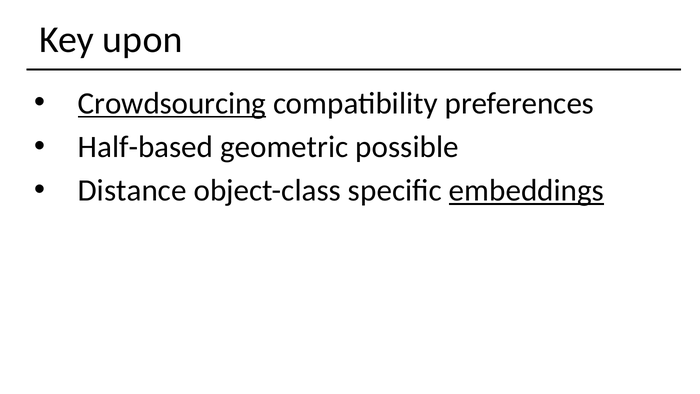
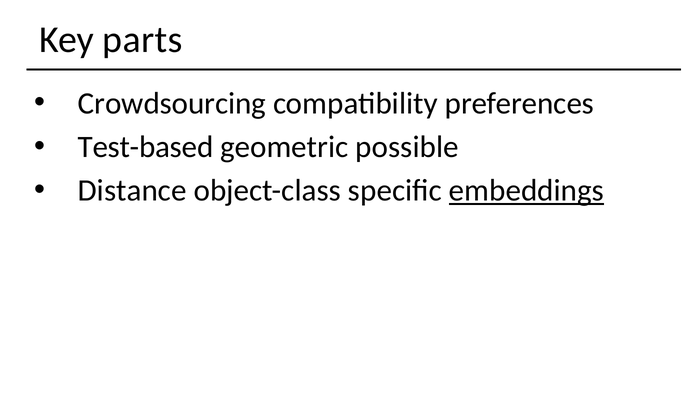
upon: upon -> parts (142, 40)
Crowdsourcing underline: present -> none (172, 103)
Half-based: Half-based -> Test-based (146, 147)
